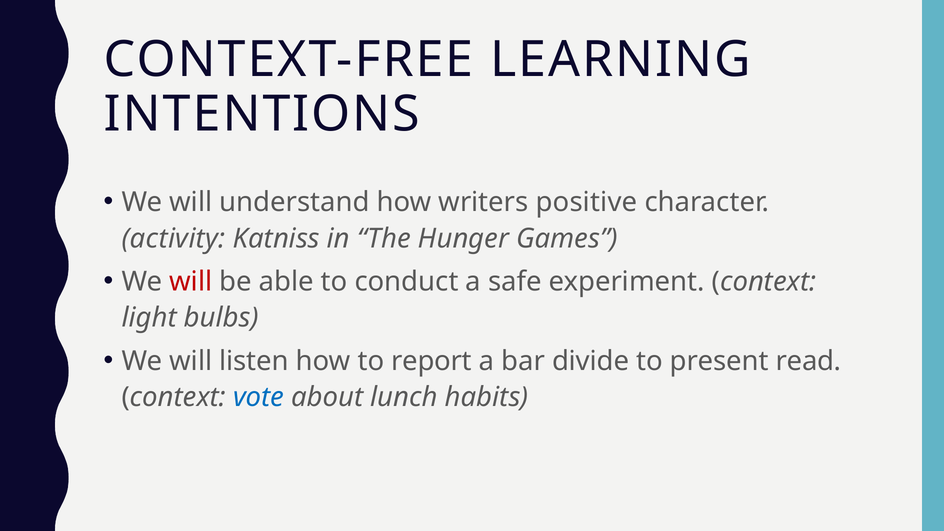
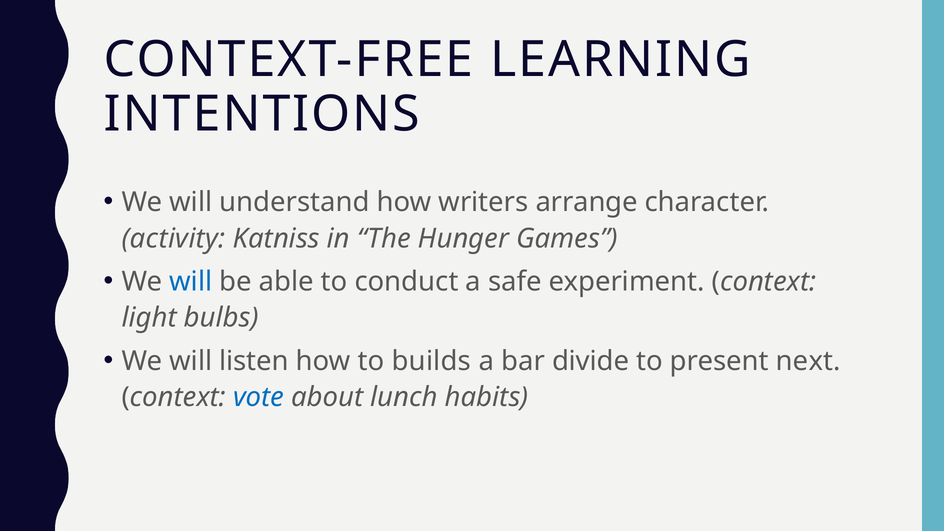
positive: positive -> arrange (587, 202)
will colour: red -> blue (191, 282)
report: report -> builds (431, 361)
read: read -> next (808, 361)
